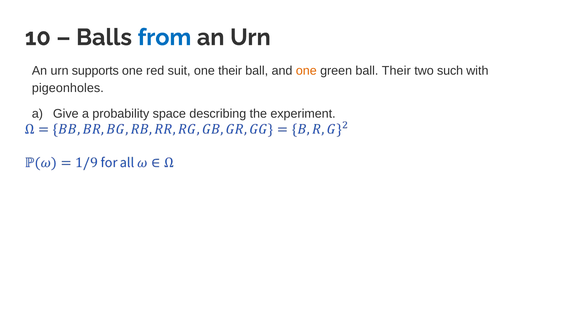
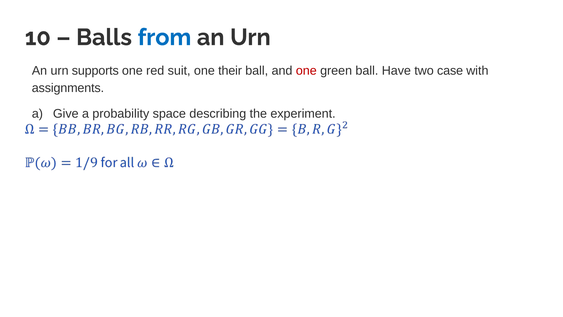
one colour: orange -> red (306, 71)
ball Their: Their -> Have (396, 71)
such: such -> case (450, 71)
pigeonholes: pigeonholes -> assignments (68, 88)
